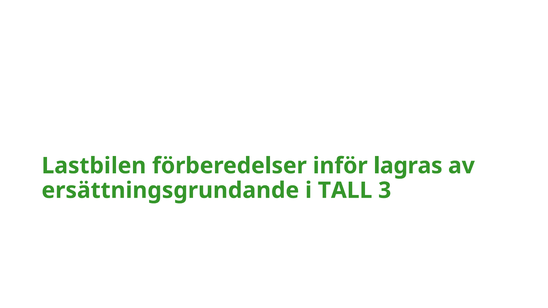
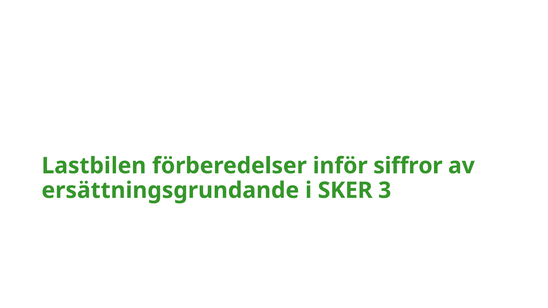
lagras: lagras -> siffror (408, 166)
TALL: TALL -> SKER (345, 191)
